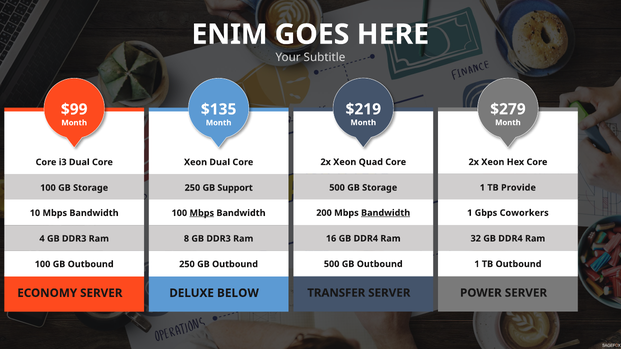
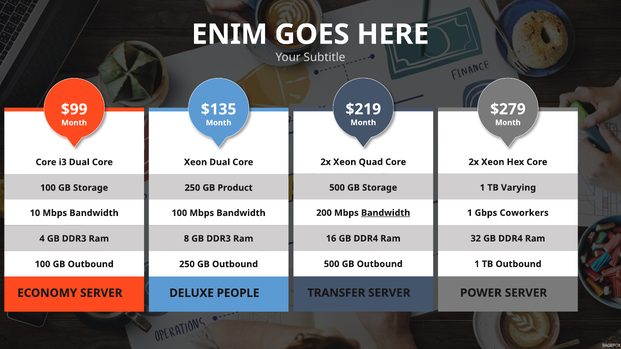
Provide: Provide -> Varying (518, 188)
Support: Support -> Product (235, 188)
Mbps underline: present -> none (202, 213)
BELOW: BELOW -> PEOPLE (238, 293)
